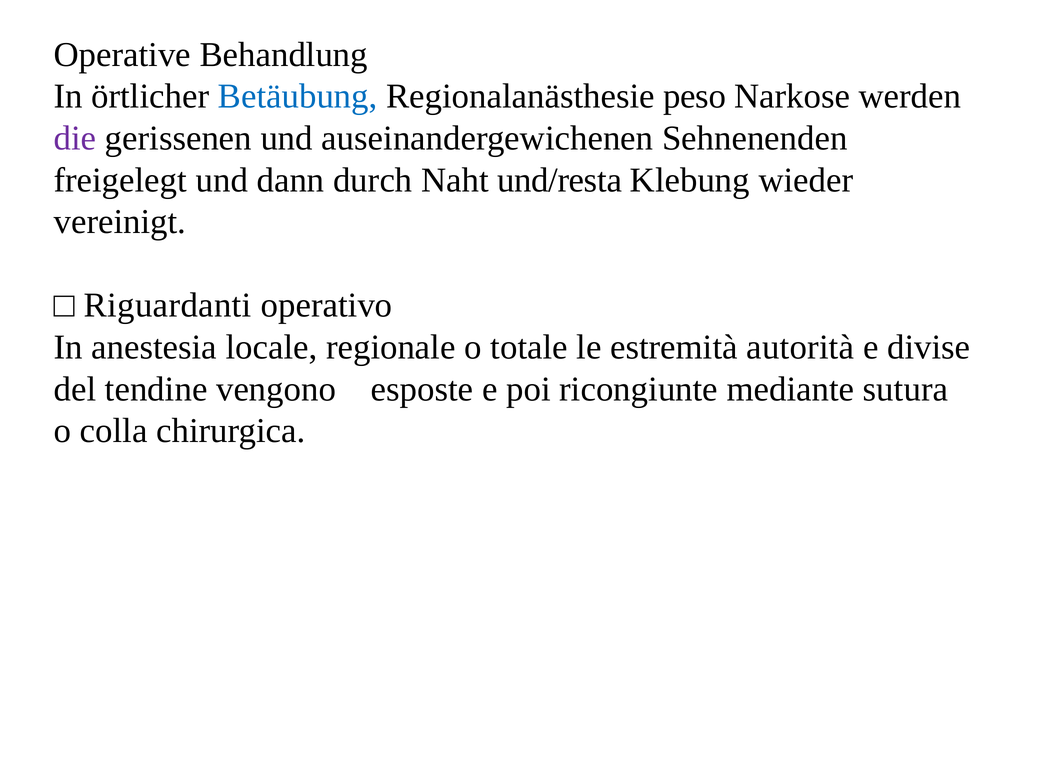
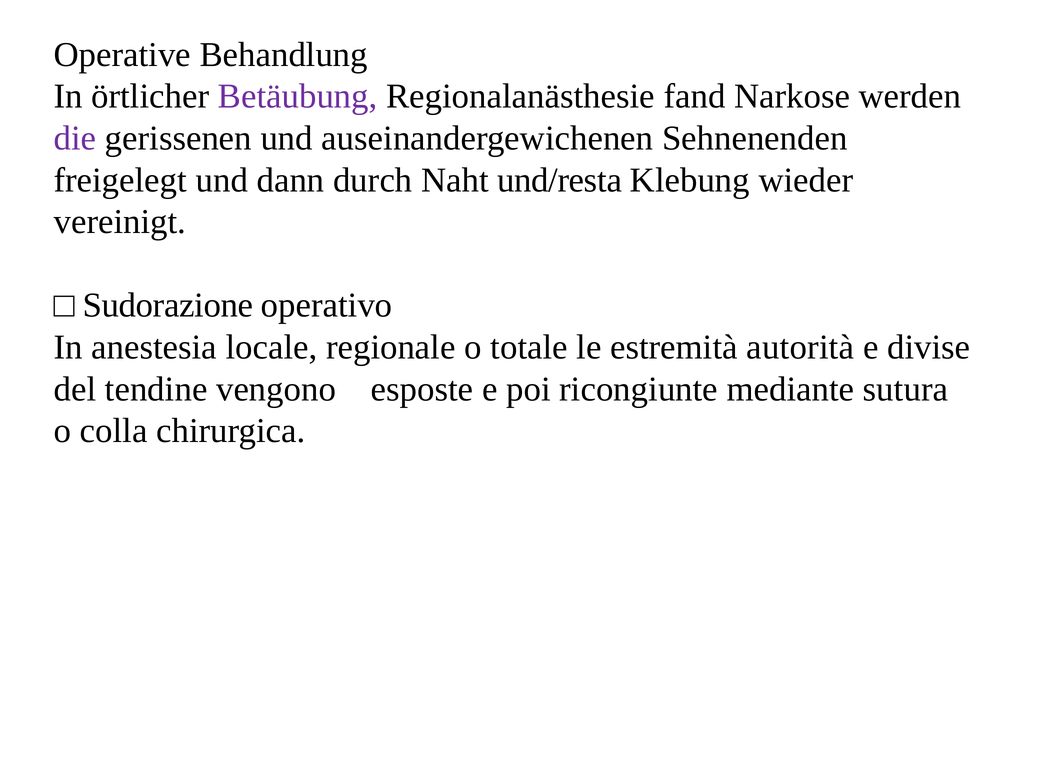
Betäubung colour: blue -> purple (298, 96)
peso: peso -> fand (695, 96)
Riguardanti: Riguardanti -> Sudorazione (168, 305)
